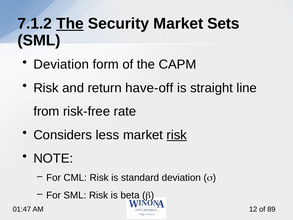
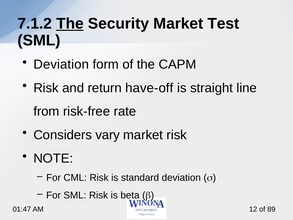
Sets: Sets -> Test (223, 24)
less: less -> vary (108, 135)
risk underline: present -> none (177, 135)
